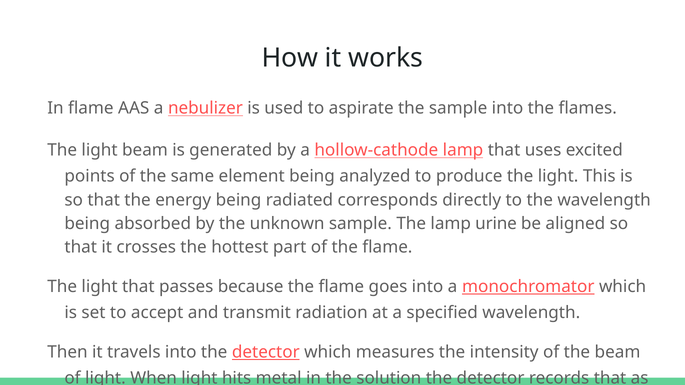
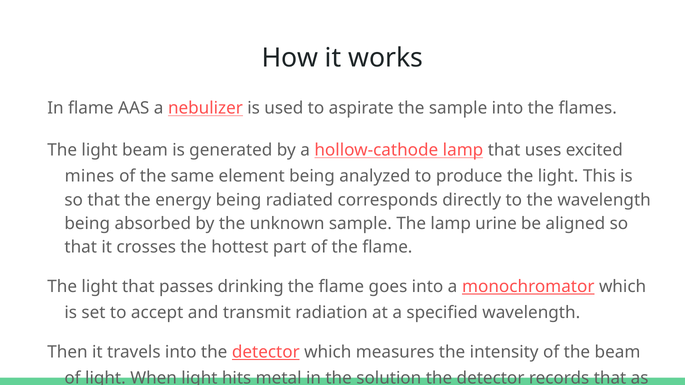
points: points -> mines (90, 176)
because: because -> drinking (251, 287)
